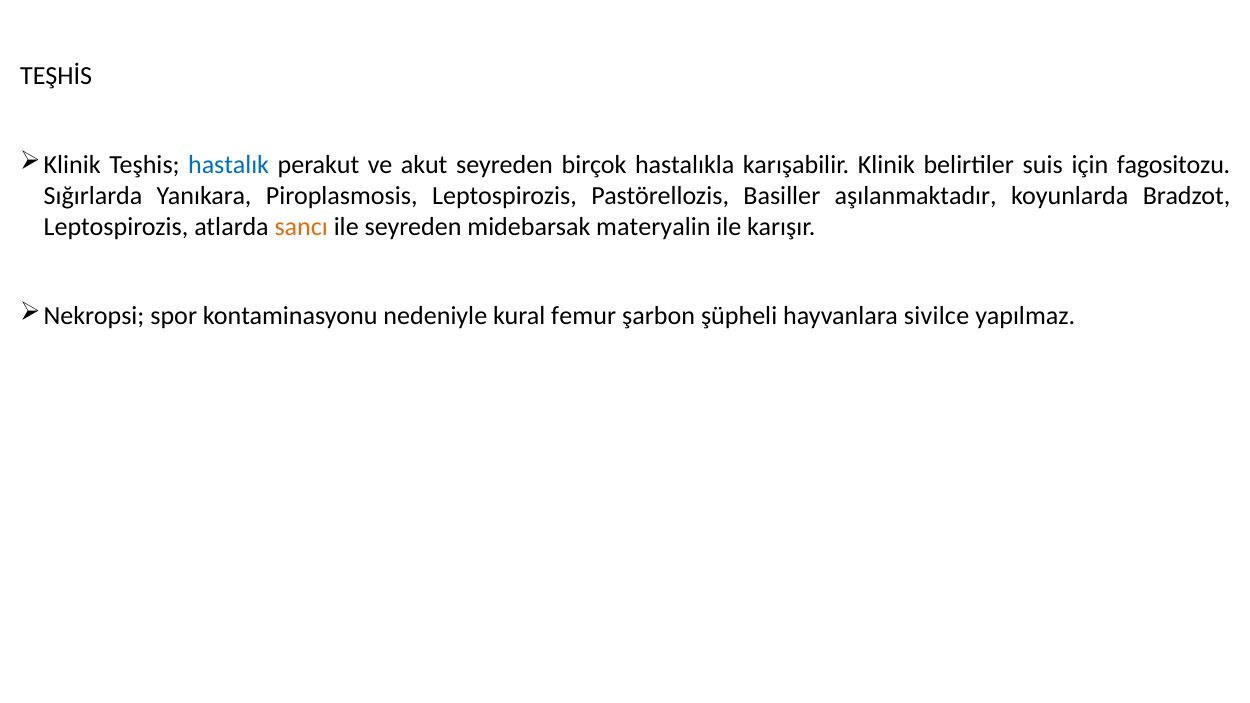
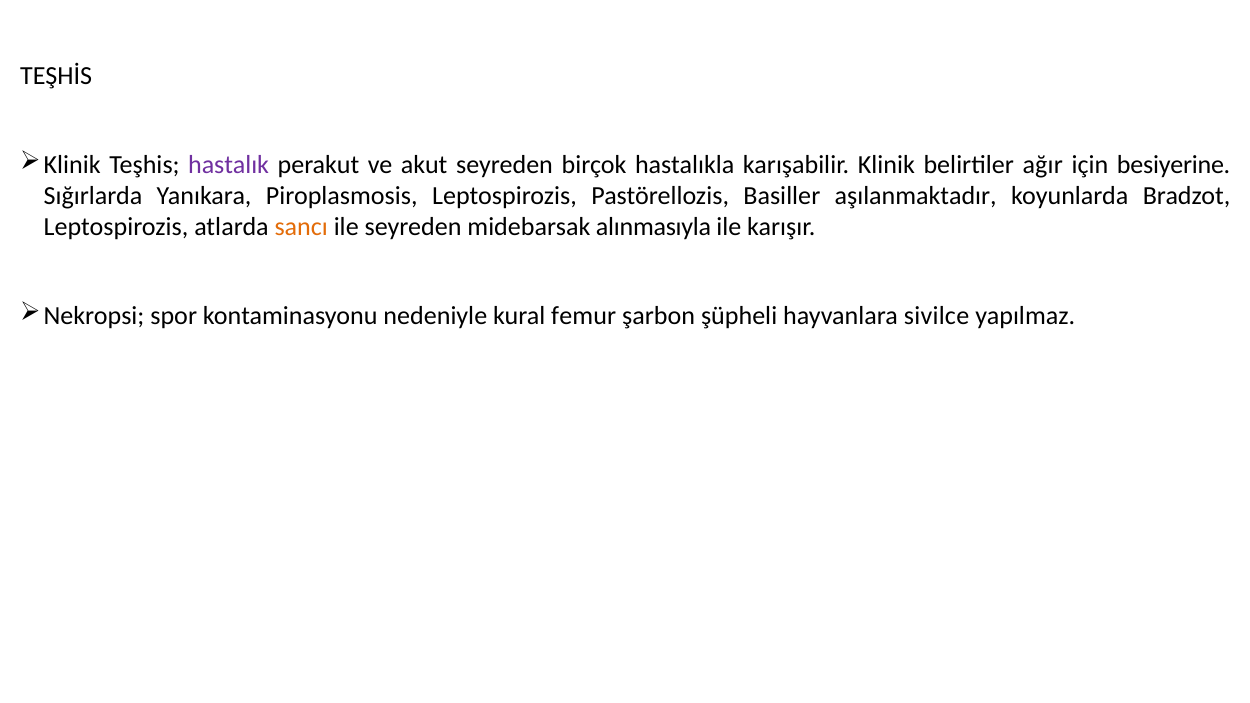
hastalık colour: blue -> purple (229, 165)
suis: suis -> ağır (1043, 165)
fagositozu: fagositozu -> besiyerine (1174, 165)
materyalin: materyalin -> alınmasıyla (654, 227)
